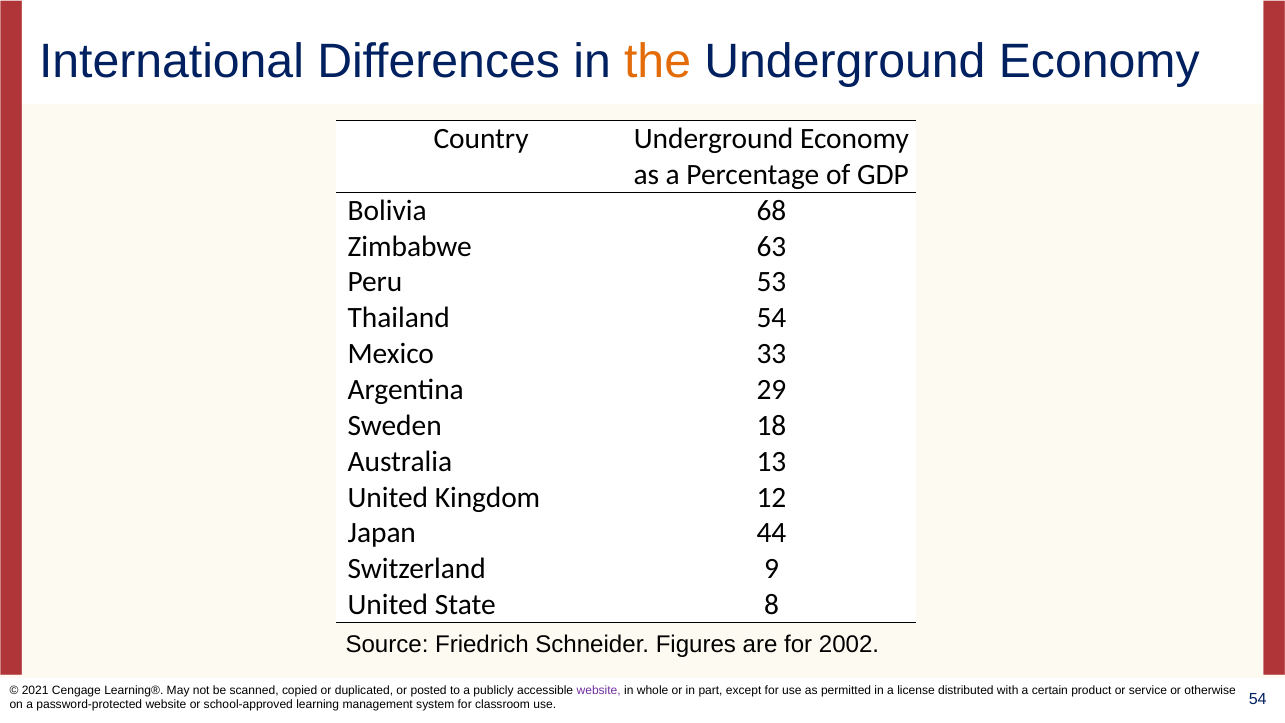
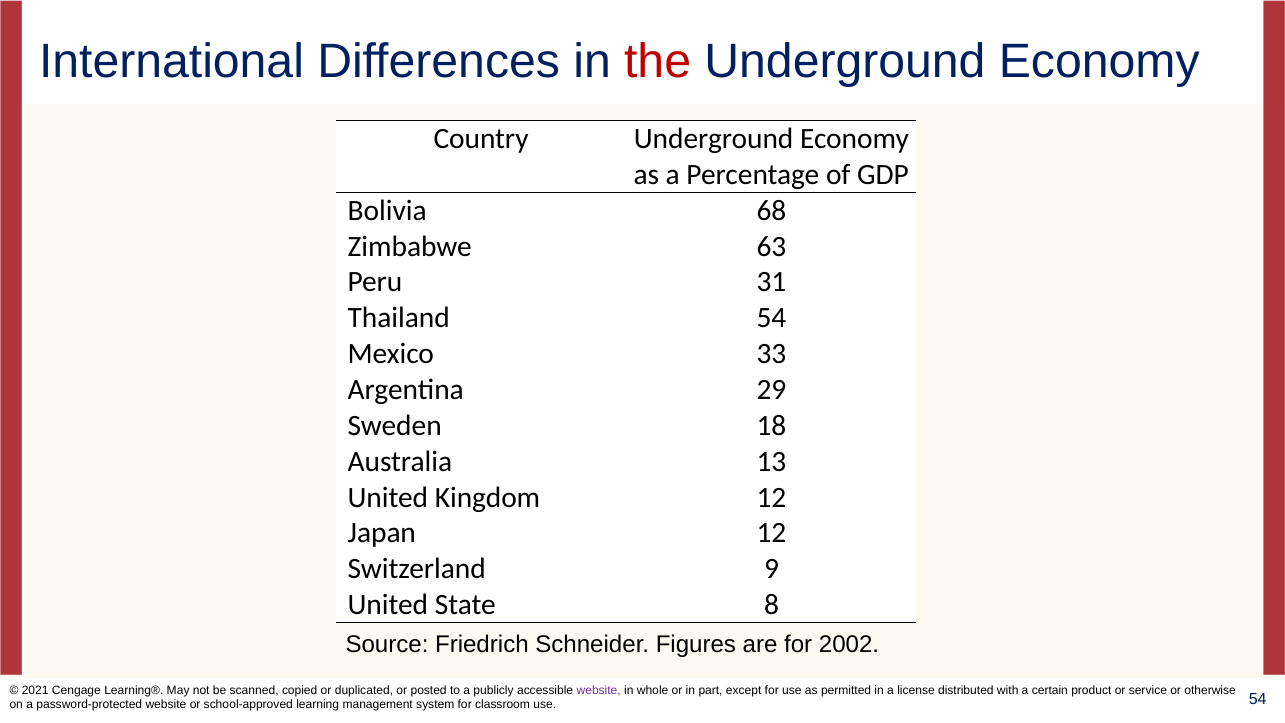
the colour: orange -> red (658, 62)
53: 53 -> 31 (771, 282)
Japan 44: 44 -> 12 (771, 533)
